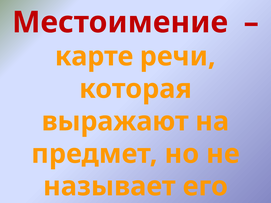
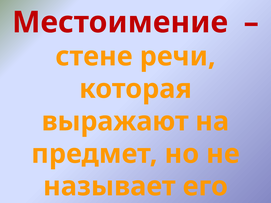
карте: карте -> стене (94, 57)
